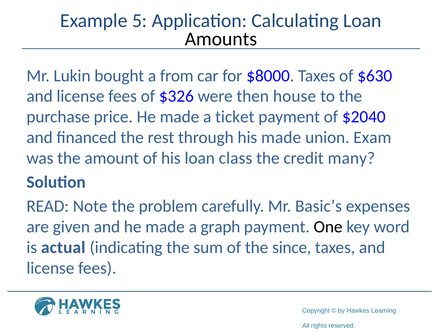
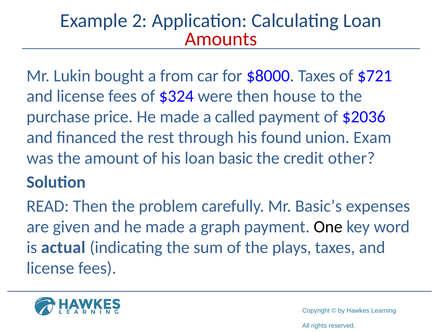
5: 5 -> 2 (140, 21)
Amounts colour: black -> red (221, 39)
$630: $630 -> $721 (375, 76)
$326: $326 -> $324 (176, 96)
ticket: ticket -> called (235, 117)
$2040: $2040 -> $2036 (364, 117)
his made: made -> found (281, 137)
class: class -> basic (236, 158)
many: many -> other (351, 158)
READ Note: Note -> Then (90, 206)
since: since -> plays (292, 247)
